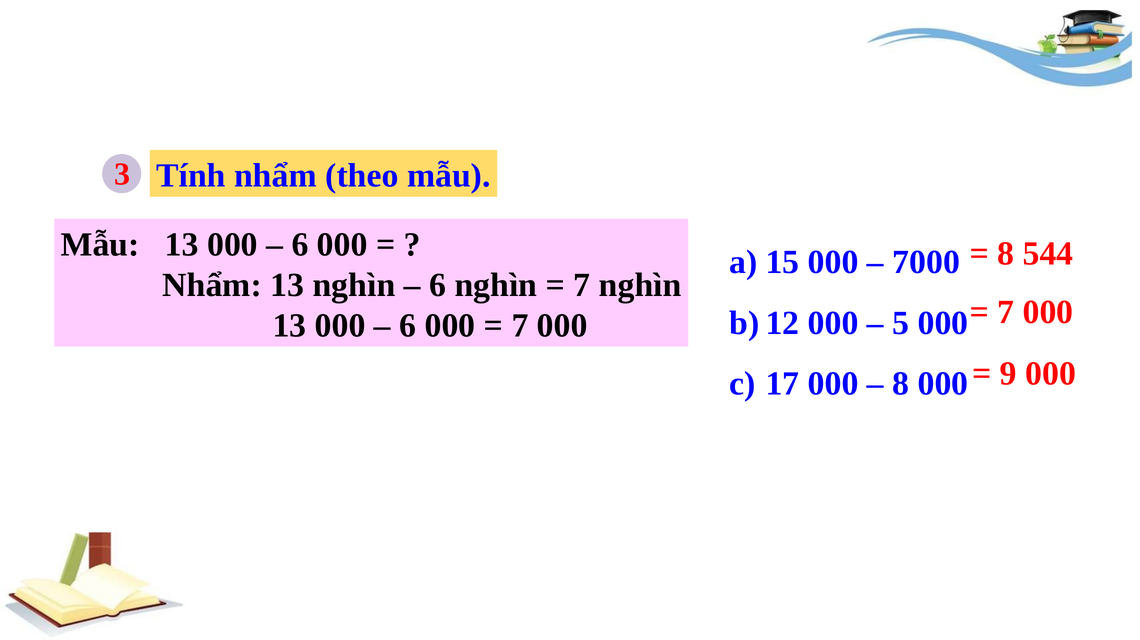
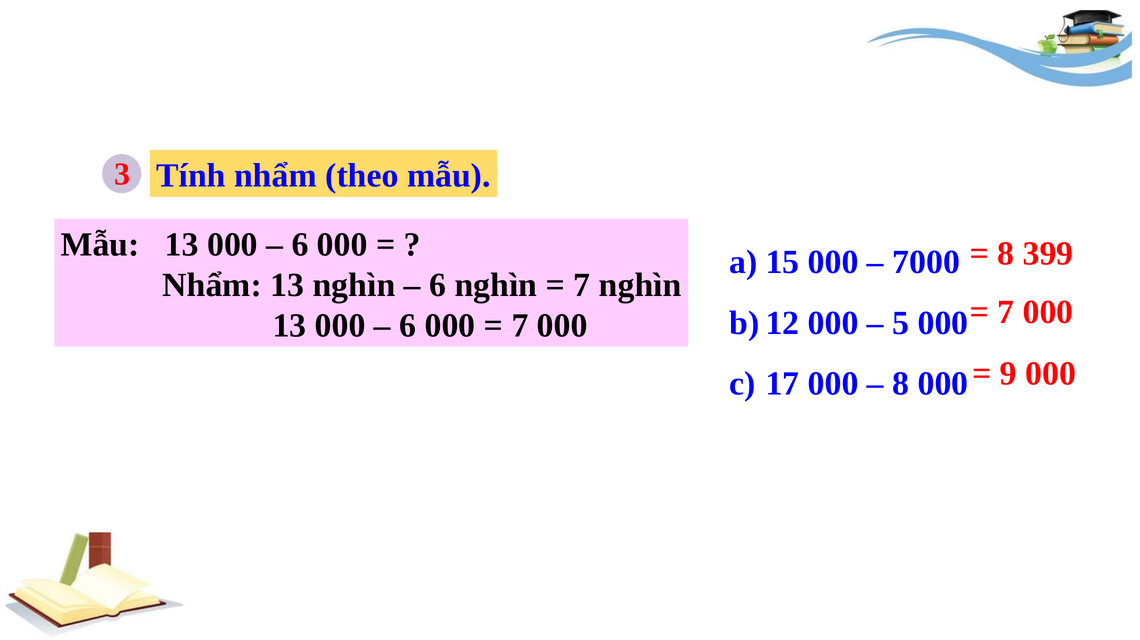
544: 544 -> 399 (1048, 254)
